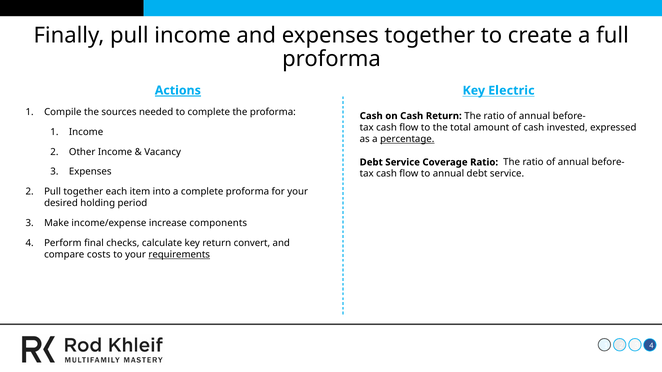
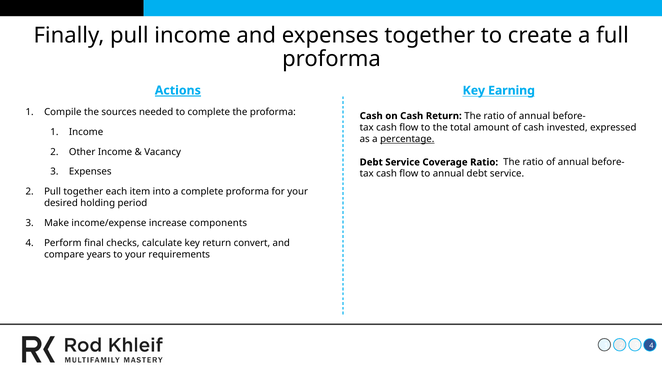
Electric: Electric -> Earning (511, 91)
costs: costs -> years (99, 255)
requirements underline: present -> none (179, 255)
